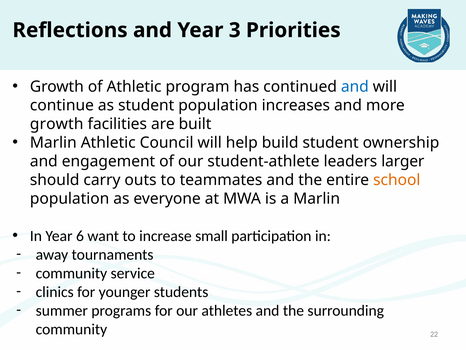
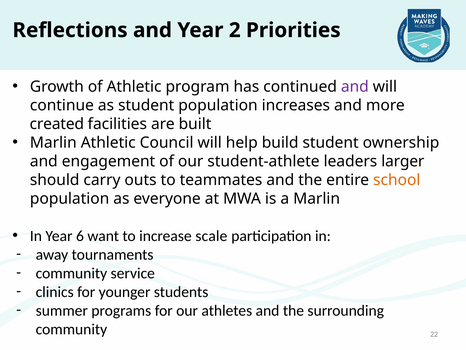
3: 3 -> 2 (235, 30)
and colour: blue -> purple (355, 87)
growth: growth -> created (57, 124)
small: small -> scale (211, 236)
